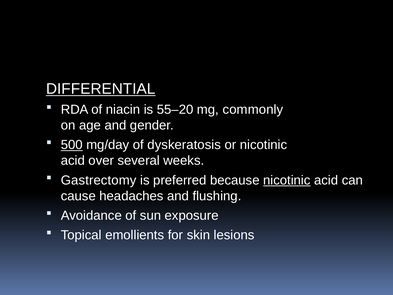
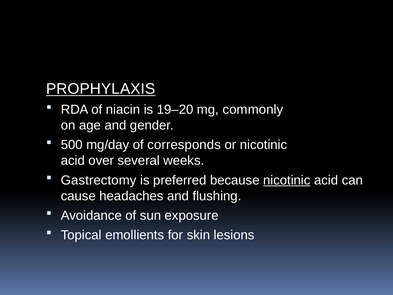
DIFFERENTIAL: DIFFERENTIAL -> PROPHYLAXIS (101, 89)
55–20: 55–20 -> 19–20 (175, 110)
500 underline: present -> none (72, 145)
dyskeratosis: dyskeratosis -> corresponds (184, 145)
